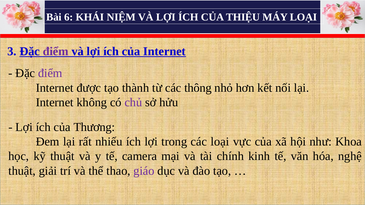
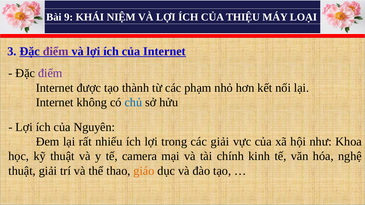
6: 6 -> 9 (69, 17)
thông: thông -> phạm (198, 88)
chủ colour: purple -> blue (133, 103)
Thương: Thương -> Nguyên (94, 127)
các loại: loại -> giải (220, 142)
giáo colour: purple -> orange (144, 171)
